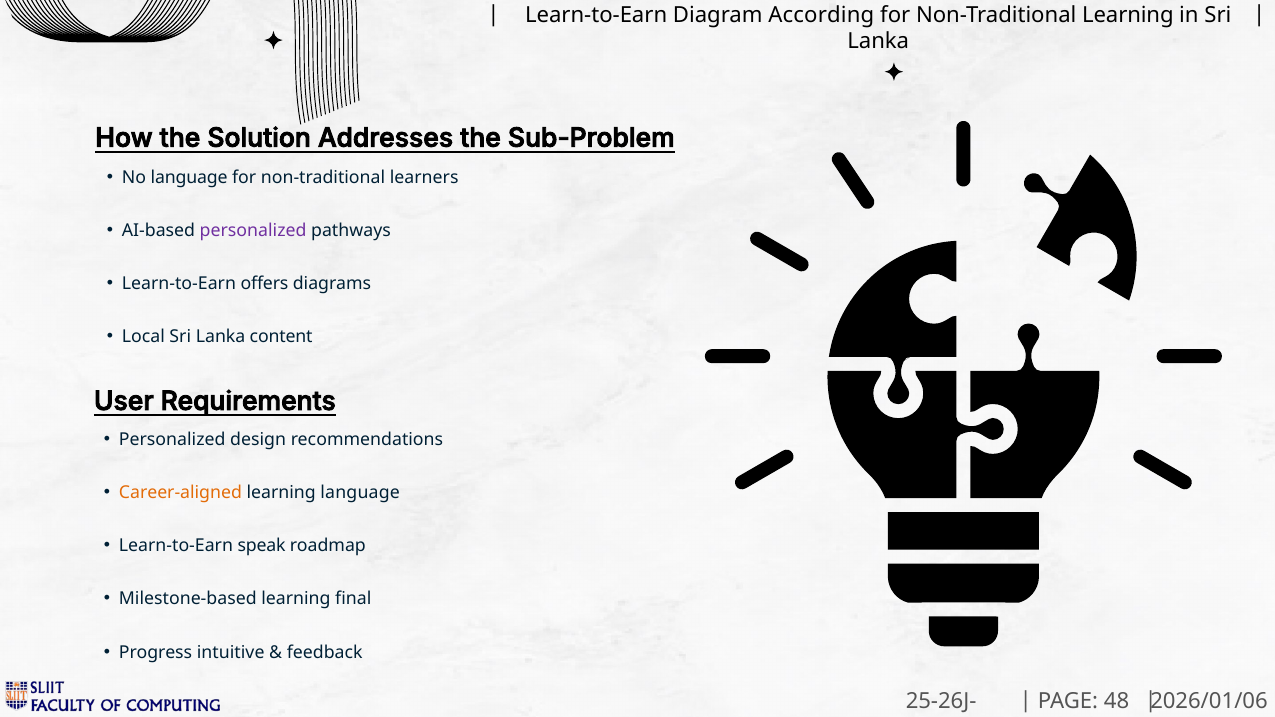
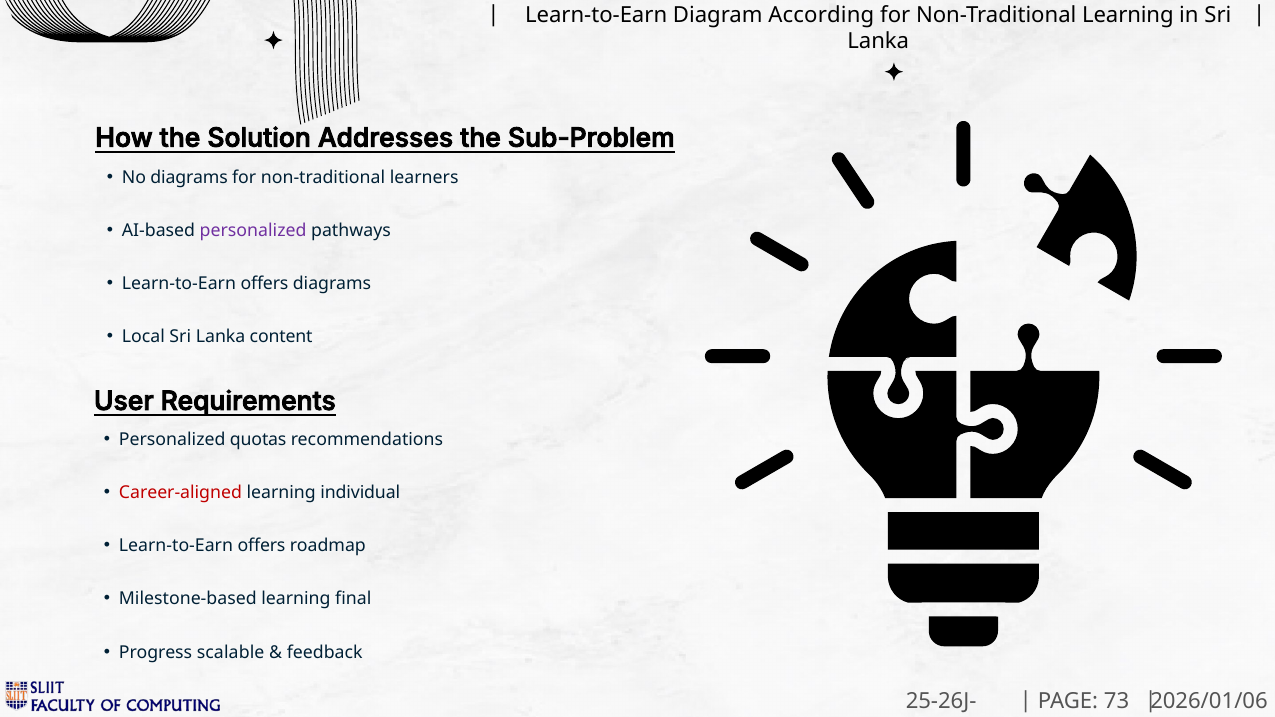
No language: language -> diagrams (189, 178)
design: design -> quotas (258, 440)
Career-aligned colour: orange -> red (180, 493)
learning language: language -> individual (360, 493)
speak: speak -> offers (262, 546)
intuitive: intuitive -> scalable (231, 652)
48: 48 -> 73 (1117, 701)
